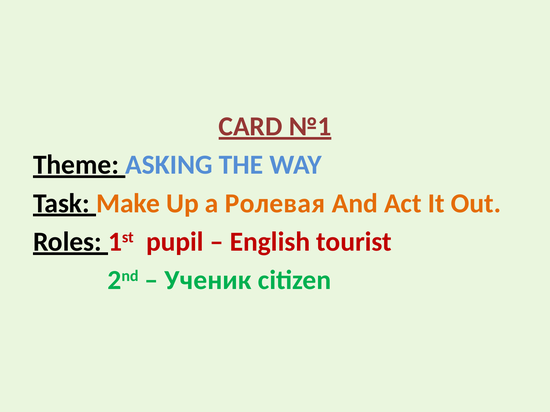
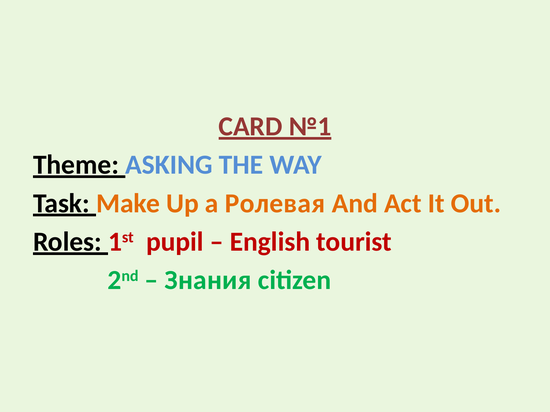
Ученик: Ученик -> Знания (208, 281)
